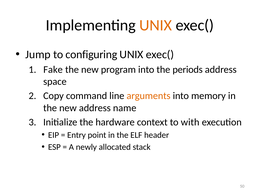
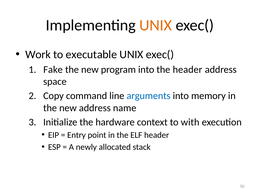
Jump: Jump -> Work (38, 55)
configuring: configuring -> executable (91, 55)
the periods: periods -> header (187, 69)
arguments colour: orange -> blue (149, 96)
